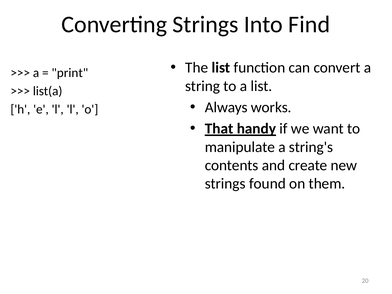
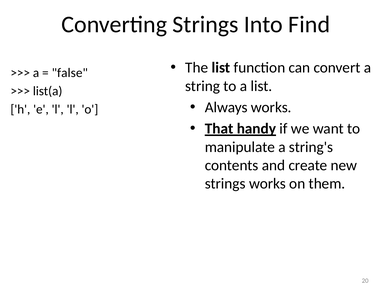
print: print -> false (70, 73)
strings found: found -> works (267, 184)
